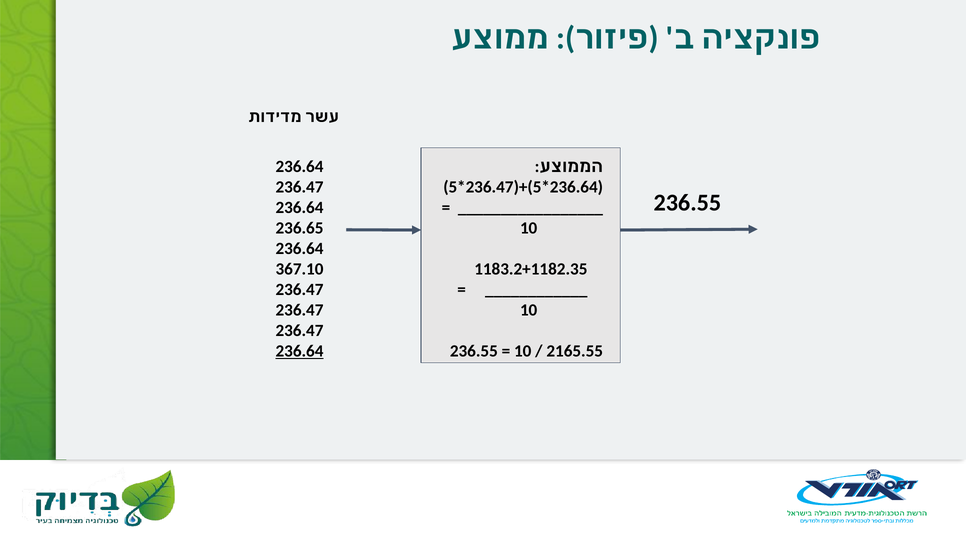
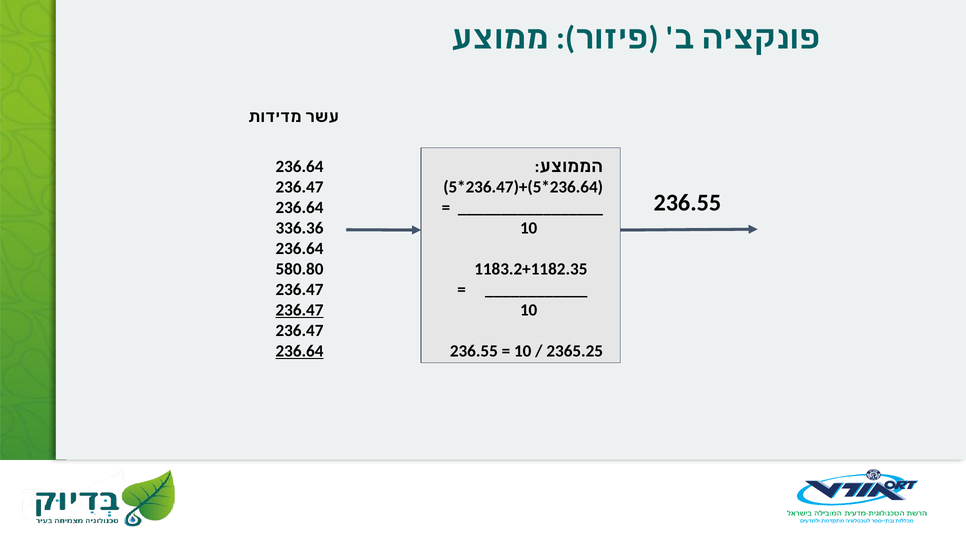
236.65: 236.65 -> 336.36 (299, 228)
367.10: 367.10 -> 580.80 (299, 269)
236.47 underline: none -> present (299, 310)
2165.55: 2165.55 -> 2365.25 (575, 351)
